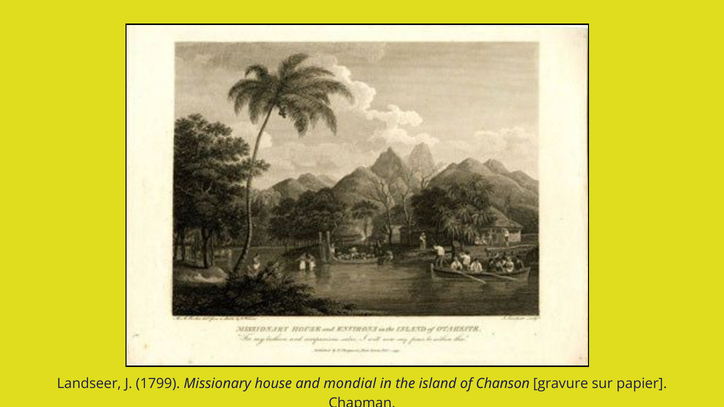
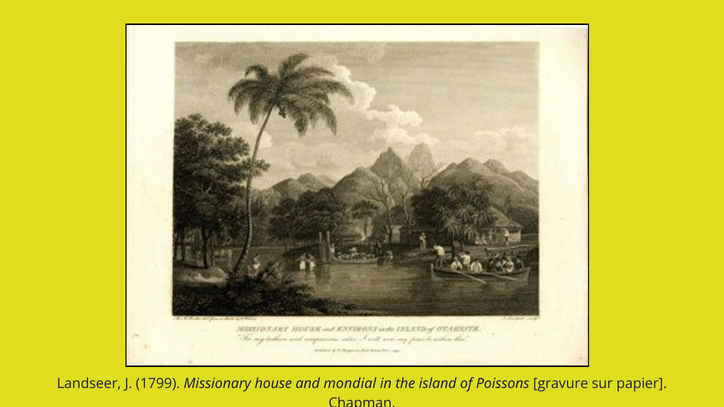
Chanson: Chanson -> Poissons (503, 384)
